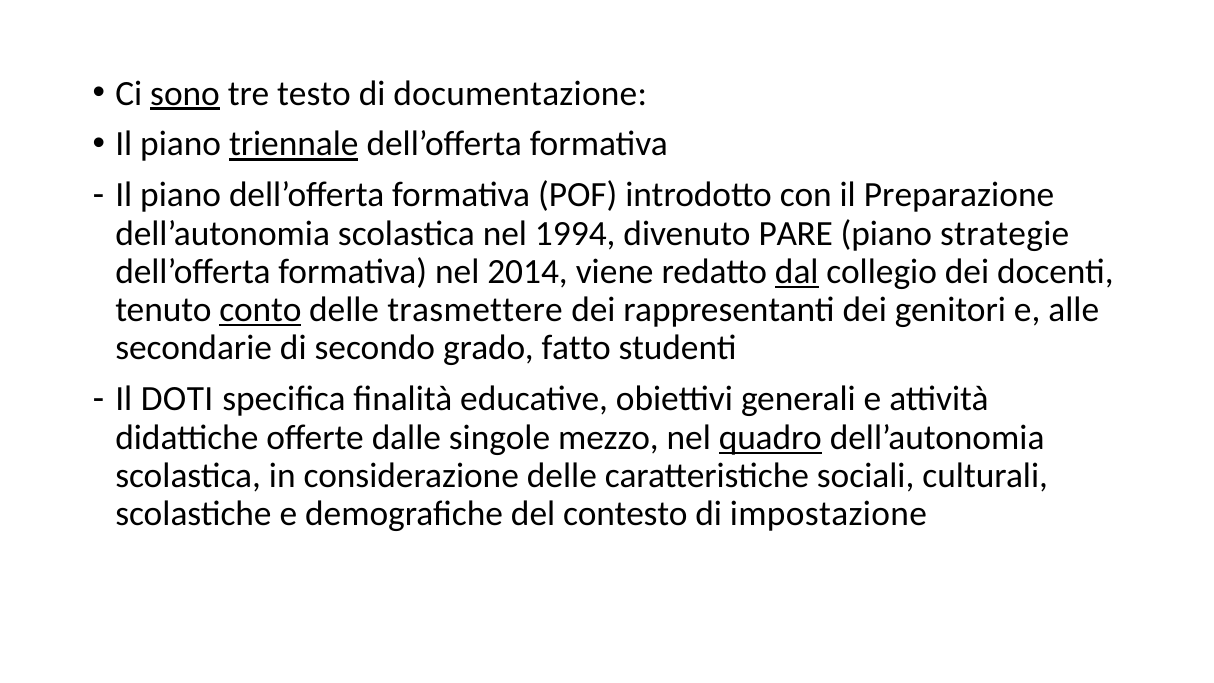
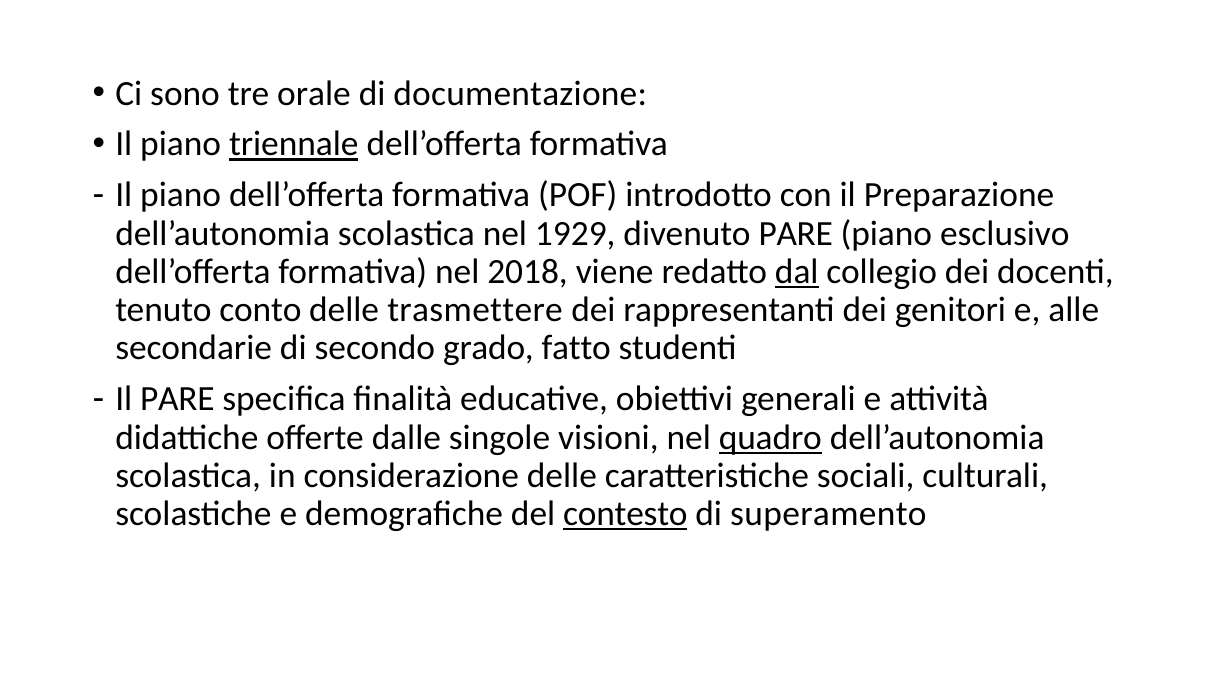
sono underline: present -> none (185, 93)
testo: testo -> orale (314, 93)
1994: 1994 -> 1929 (575, 233)
strategie: strategie -> esclusivo (1005, 233)
2014: 2014 -> 2018 (528, 272)
conto underline: present -> none (260, 310)
Il DOTI: DOTI -> PARE (177, 399)
mezzo: mezzo -> visioni (608, 437)
contesto underline: none -> present (625, 514)
impostazione: impostazione -> superamento (828, 514)
